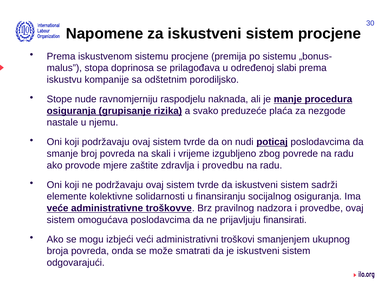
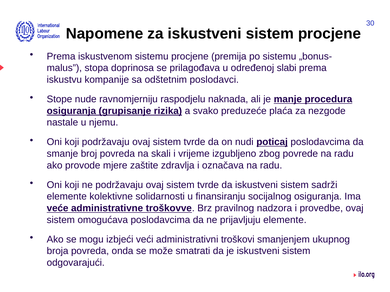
porodiljsko: porodiljsko -> poslodavci (214, 80)
provedbu: provedbu -> označava (223, 166)
prijavljuju finansirati: finansirati -> elemente (285, 220)
